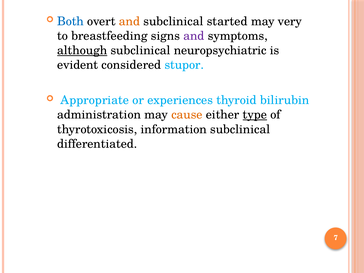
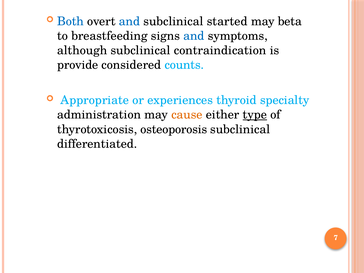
and colour: orange -> blue (130, 21)
very: very -> beta (290, 21)
and colour: purple -> blue (194, 36)
although underline: present -> none (82, 50)
neuropsychiatric: neuropsychiatric -> contraindication (220, 50)
evident: evident -> provide (78, 65)
stupor: stupor -> counts (184, 65)
bilirubin: bilirubin -> specialty (285, 100)
information: information -> osteoporosis (174, 129)
